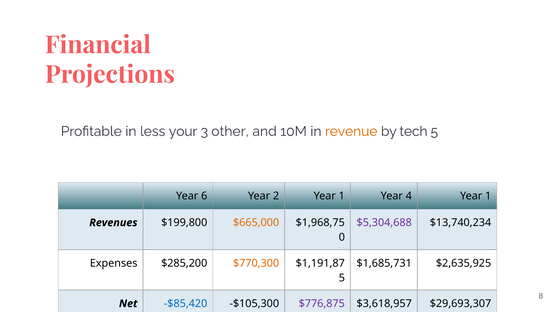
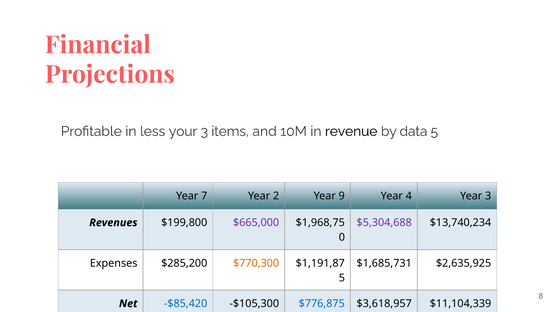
other: other -> items (230, 131)
revenue colour: orange -> black (351, 131)
tech: tech -> data (413, 131)
6: 6 -> 7 (204, 196)
2 Year 1: 1 -> 9 (342, 196)
4 Year 1: 1 -> 3 (488, 196)
$665,000 colour: orange -> purple (256, 223)
$776,875 colour: purple -> blue (322, 304)
$29,693,307: $29,693,307 -> $11,104,339 (461, 304)
